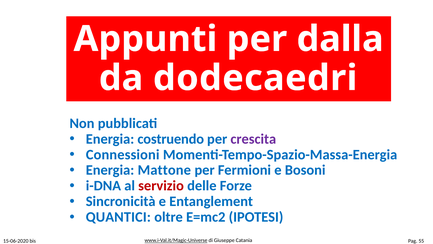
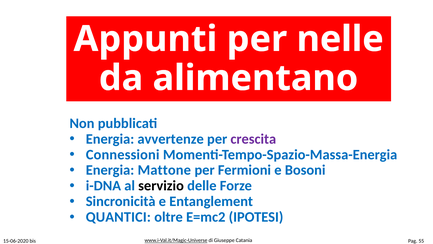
dalla: dalla -> nelle (340, 39)
dodecaedri: dodecaedri -> alimentano (255, 78)
costruendo: costruendo -> avvertenze (171, 139)
servizio colour: red -> black (161, 186)
